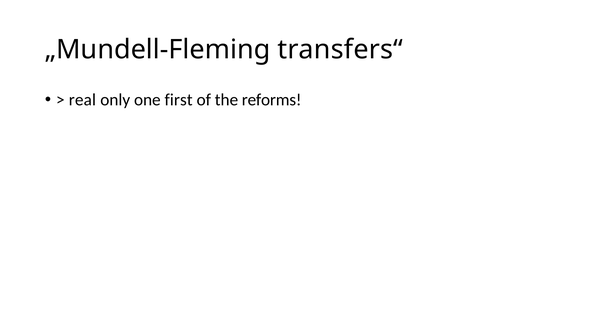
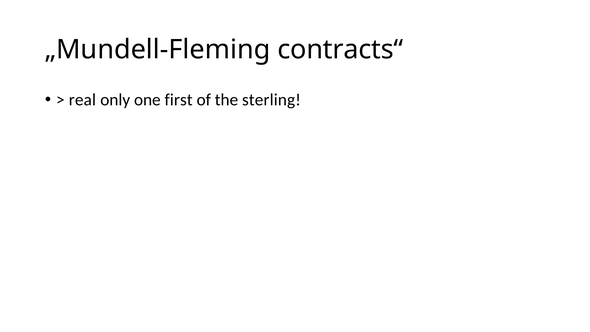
transfers“: transfers“ -> contracts“ (340, 50)
reforms: reforms -> sterling (271, 100)
